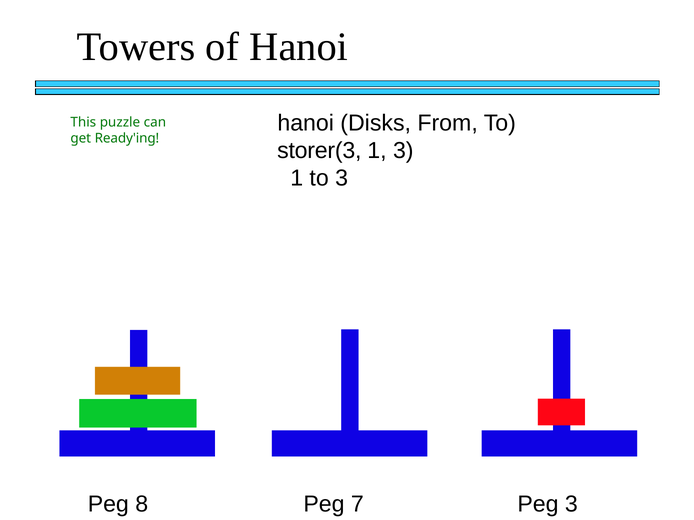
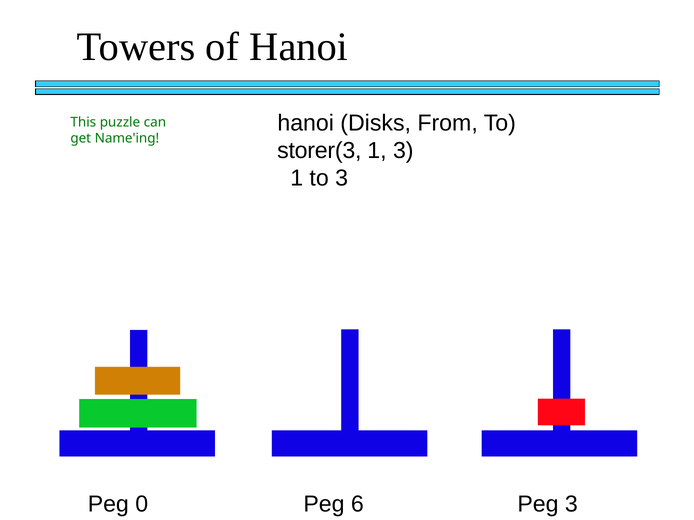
Ready'ing: Ready'ing -> Name'ing (127, 139)
8: 8 -> 0 (142, 505)
7: 7 -> 6 (357, 505)
